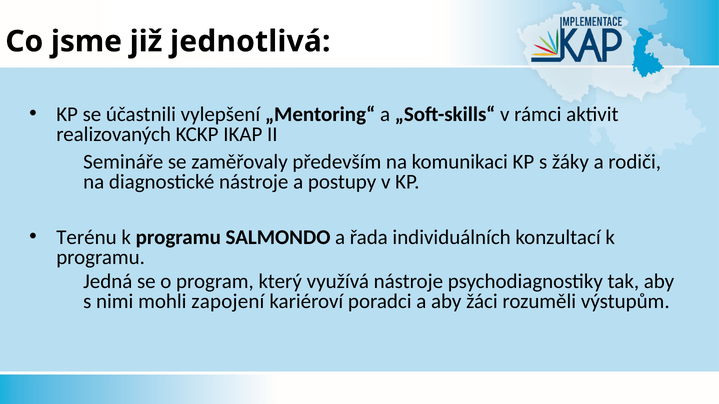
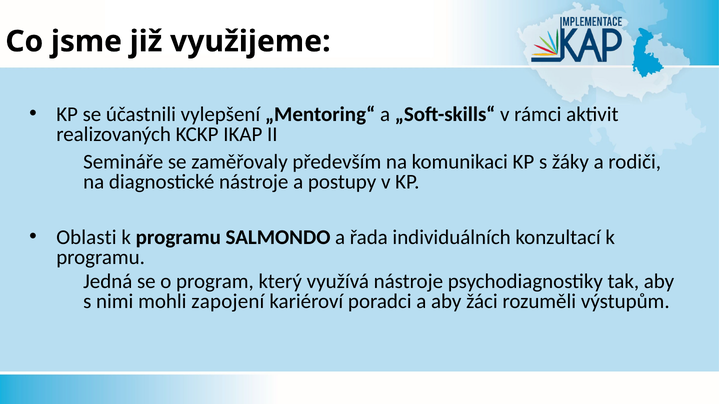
jednotlivá: jednotlivá -> využijeme (250, 42)
Terénu: Terénu -> Oblasti (86, 237)
